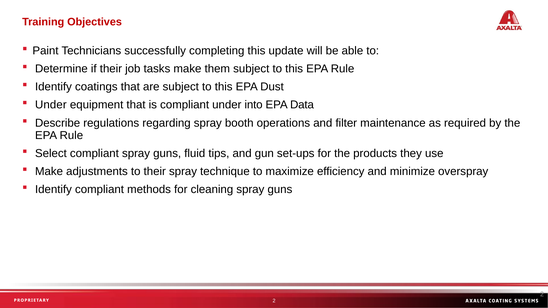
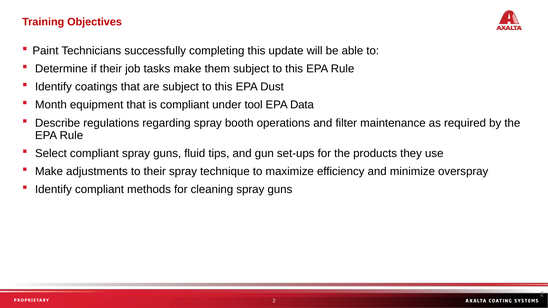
Under: Under -> Month (51, 105)
into: into -> tool (254, 105)
